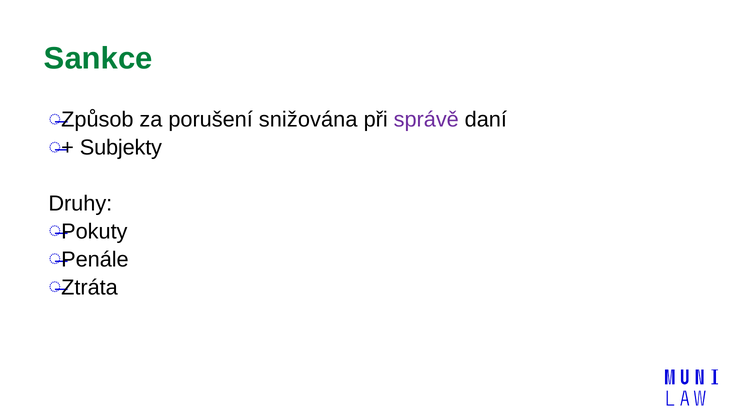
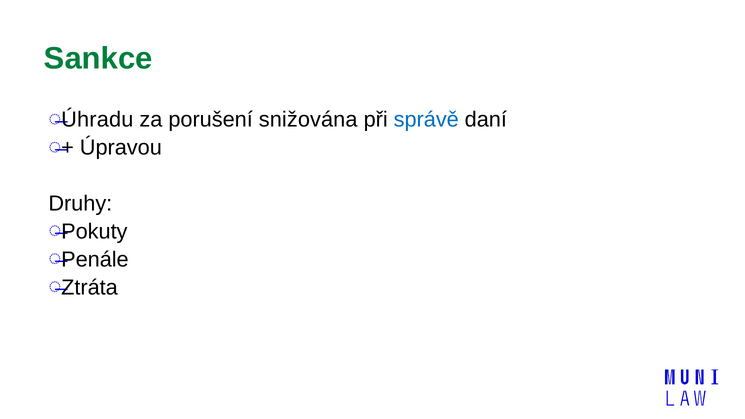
Způsob: Způsob -> Úhradu (97, 120)
správě colour: purple -> blue (426, 120)
Subjekty: Subjekty -> Úpravou (121, 148)
